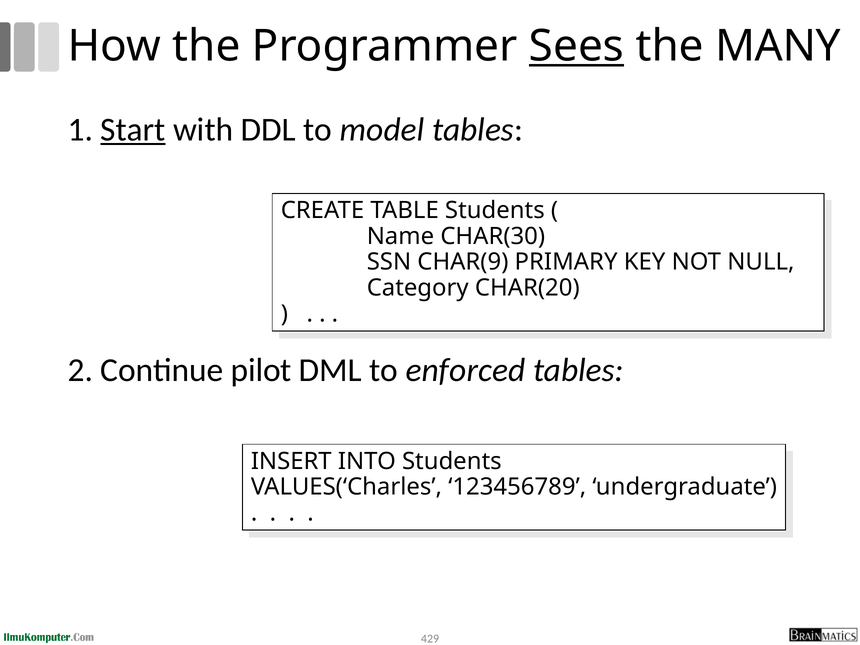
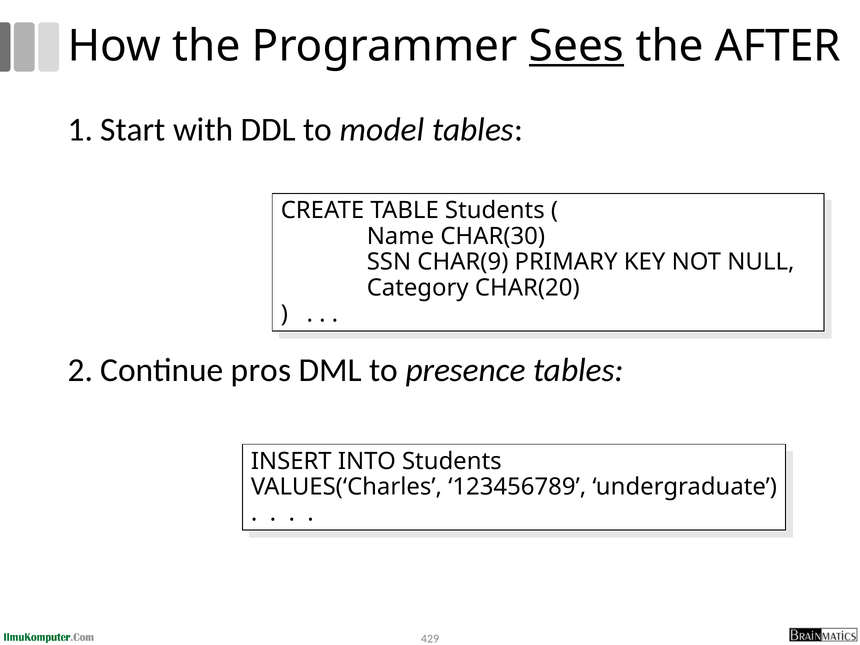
MANY: MANY -> AFTER (778, 46)
Start underline: present -> none (133, 130)
pilot: pilot -> pros (261, 370)
enforced: enforced -> presence (466, 370)
